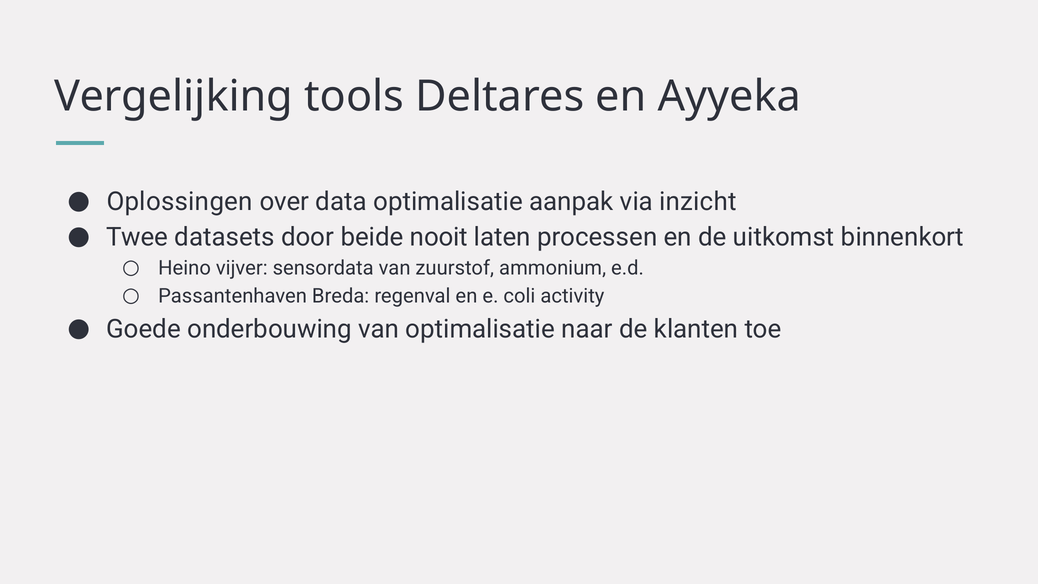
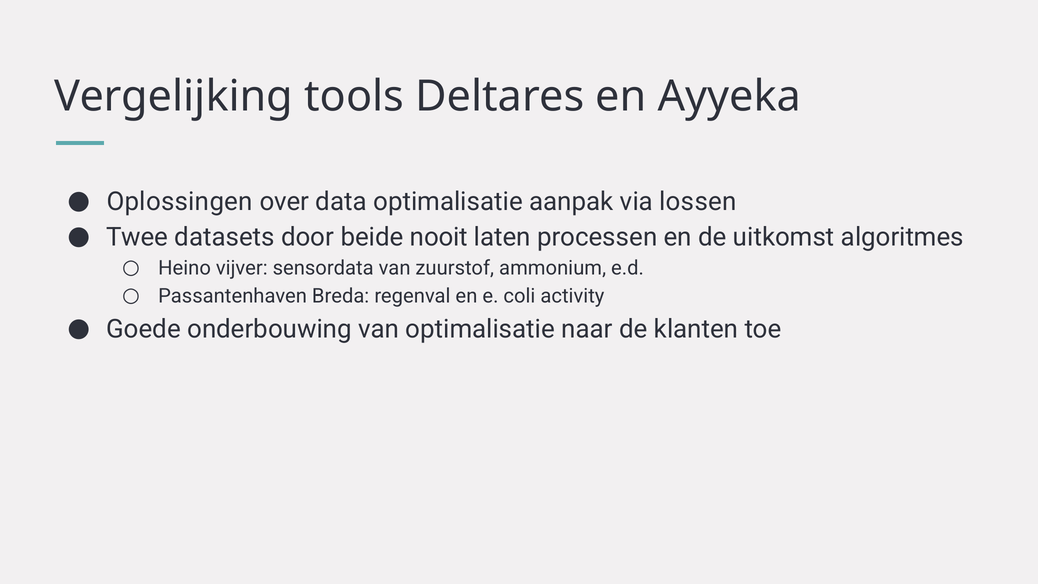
inzicht: inzicht -> lossen (698, 202)
binnenkort: binnenkort -> algoritmes (902, 237)
